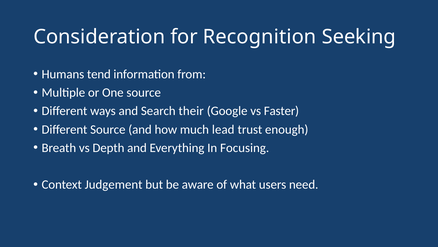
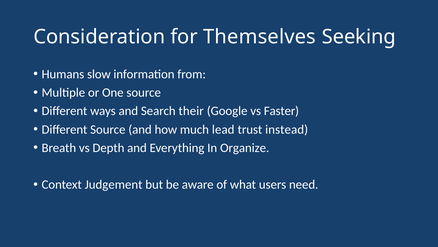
Recognition: Recognition -> Themselves (260, 37)
tend: tend -> slow (99, 74)
enough: enough -> instead (287, 129)
Focusing: Focusing -> Organize (245, 148)
